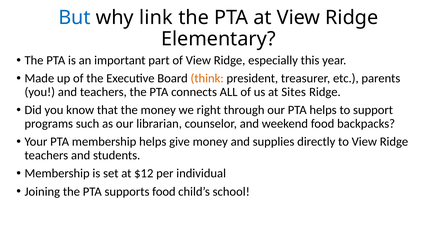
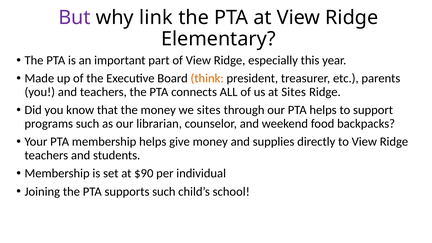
But colour: blue -> purple (75, 18)
we right: right -> sites (209, 110)
$12: $12 -> $90 (144, 173)
supports food: food -> such (164, 192)
